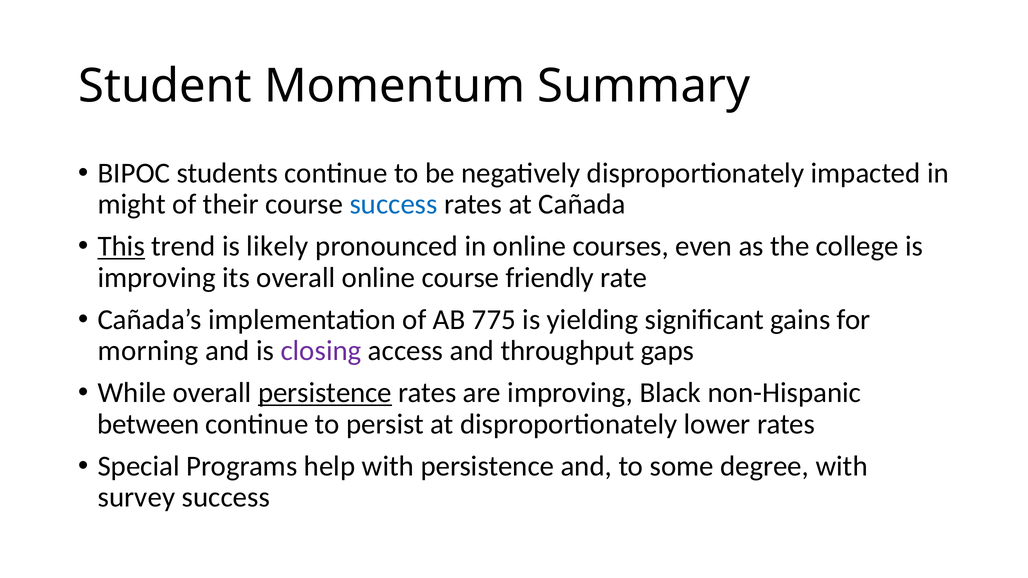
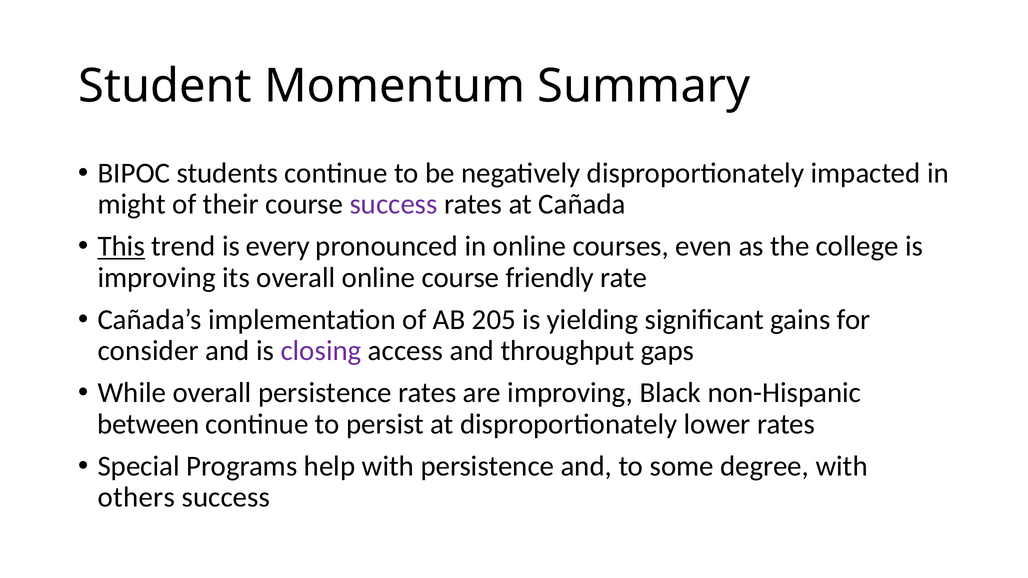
success colour: blue -> purple (394, 205)
likely: likely -> every (278, 246)
775: 775 -> 205 (494, 320)
morning: morning -> consider (148, 351)
persistence underline: present -> none (325, 393)
survey: survey -> others (136, 497)
